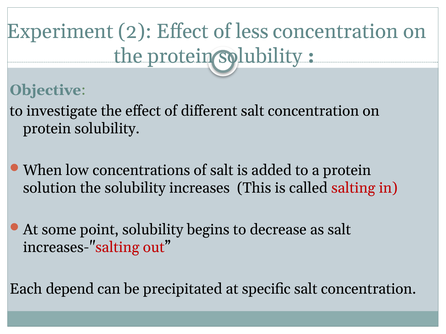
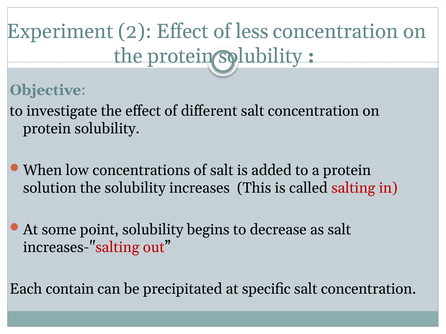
depend: depend -> contain (70, 289)
